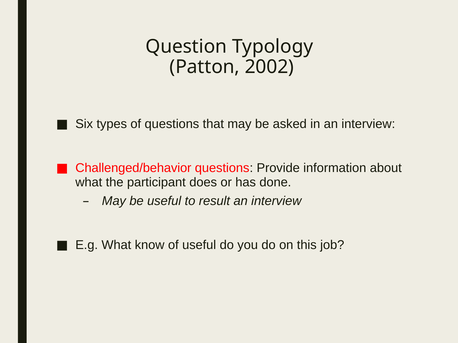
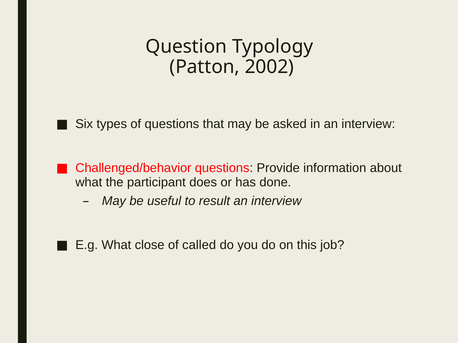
know: know -> close (150, 245)
of useful: useful -> called (199, 245)
